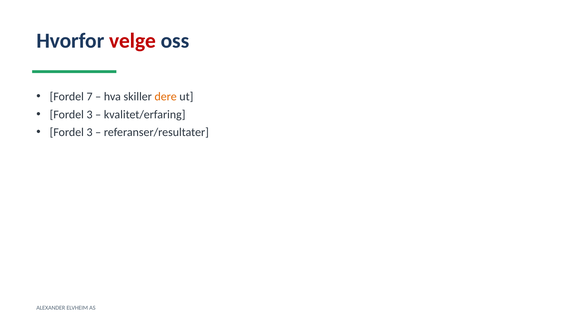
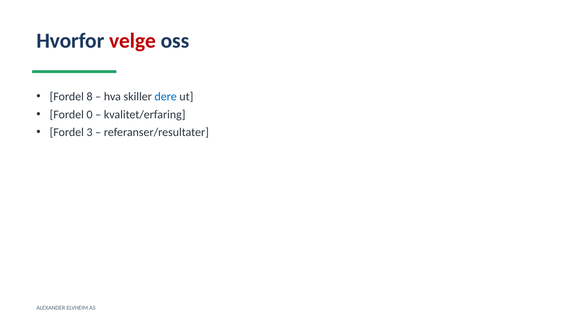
7: 7 -> 8 (90, 97)
dere colour: orange -> blue (166, 97)
3: 3 -> 0 (90, 115)
